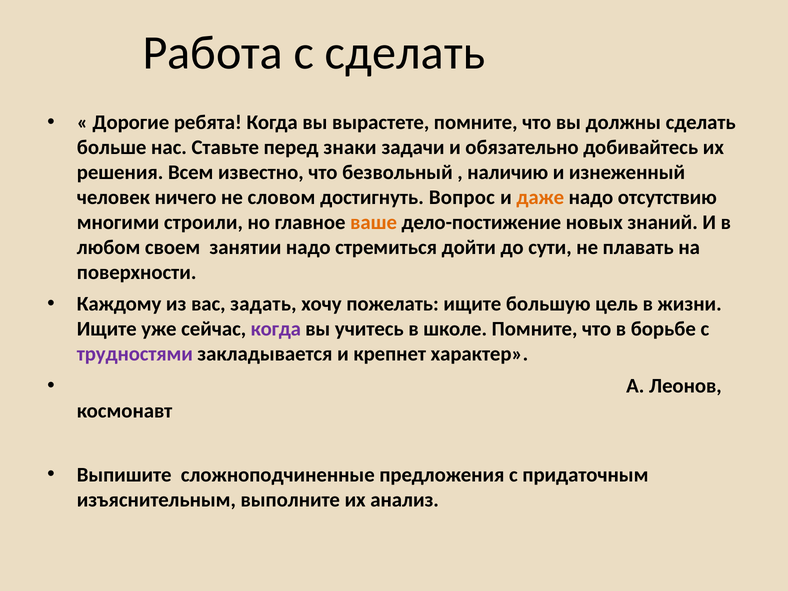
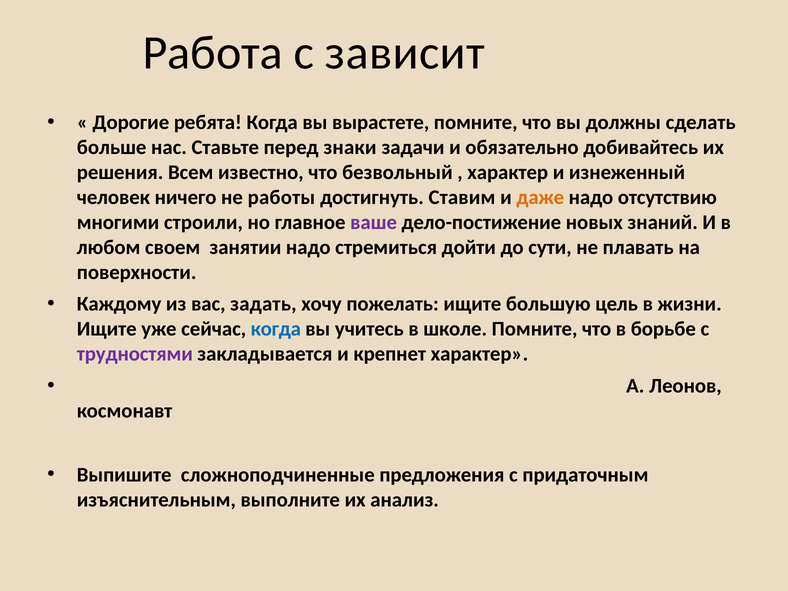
с сделать: сделать -> зависит (405, 53)
наличию: наличию -> характер (508, 172)
словом: словом -> работы (281, 197)
Вопрос: Вопрос -> Ставим (462, 197)
ваше colour: orange -> purple (374, 222)
когда colour: purple -> blue (276, 329)
